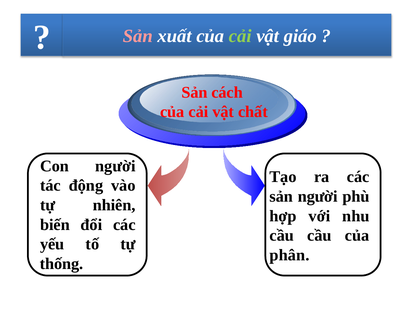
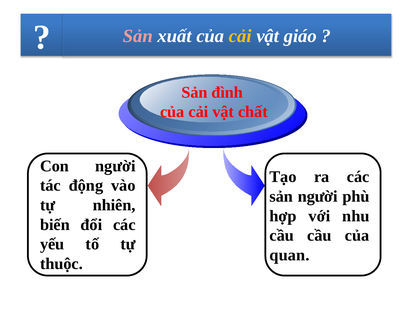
cải colour: light green -> yellow (240, 36)
cách: cách -> đình (227, 92)
phân: phân -> quan (289, 255)
thống: thống -> thuộc (61, 264)
